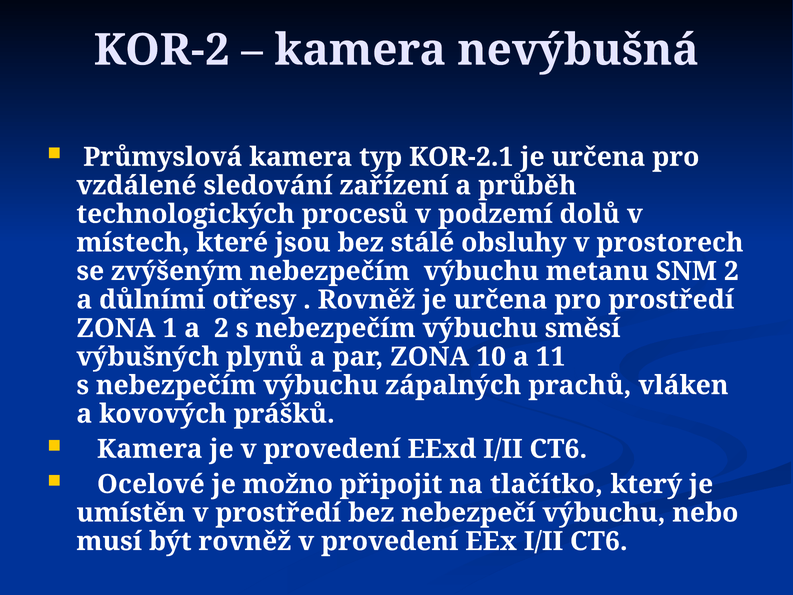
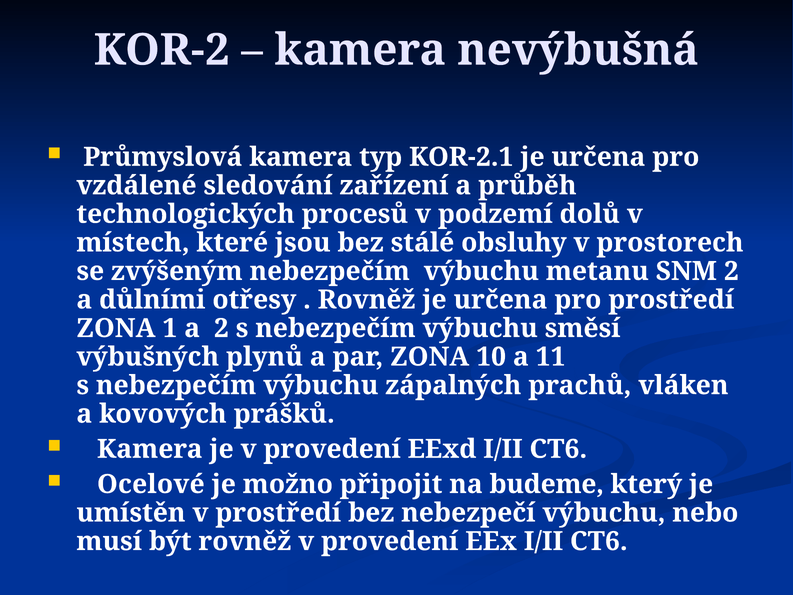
tlačítko: tlačítko -> budeme (547, 484)
